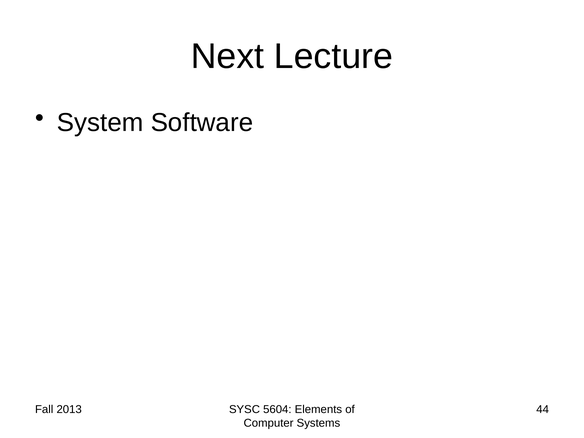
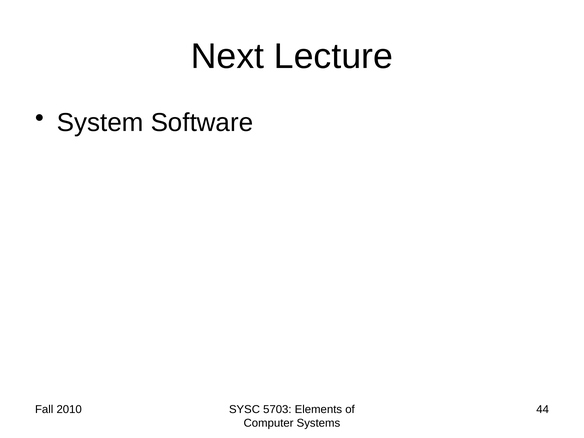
2013: 2013 -> 2010 (69, 409)
5604: 5604 -> 5703 (277, 409)
